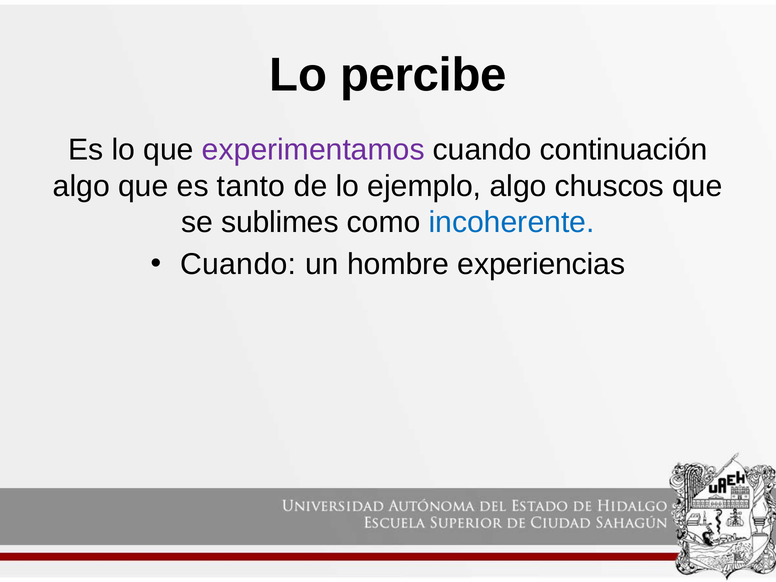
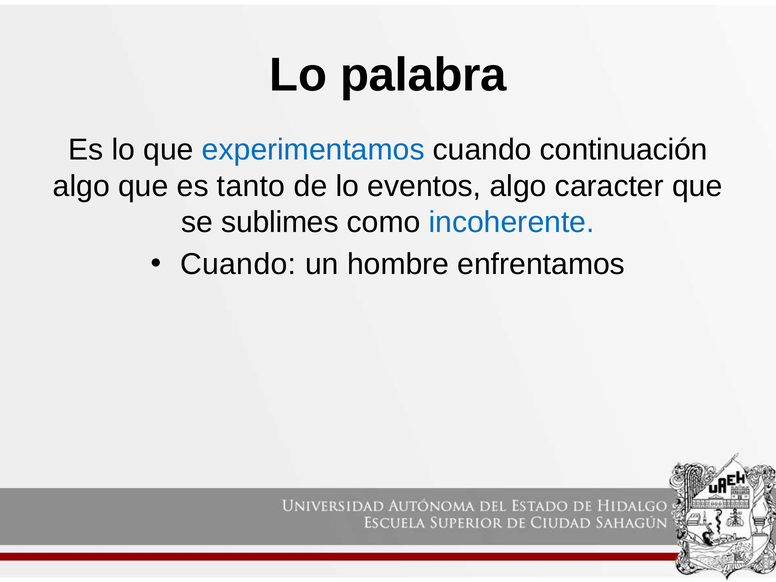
percibe: percibe -> palabra (423, 75)
experimentamos colour: purple -> blue (313, 150)
ejemplo: ejemplo -> eventos (424, 186)
chuscos: chuscos -> caracter (609, 186)
experiencias: experiencias -> enfrentamos (541, 265)
